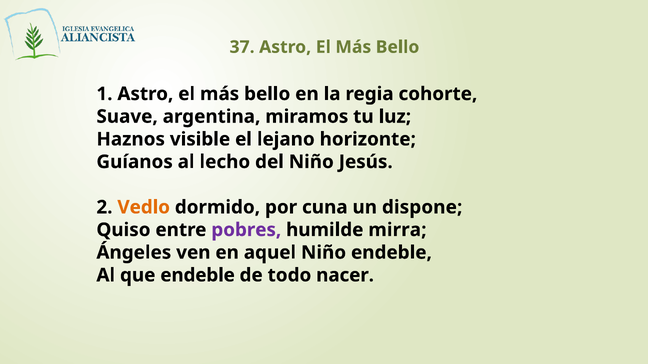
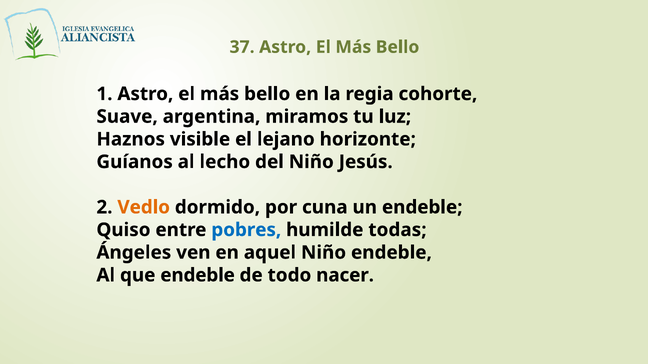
un dispone: dispone -> endeble (422, 207)
pobres colour: purple -> blue (246, 230)
mirra: mirra -> todas (397, 230)
